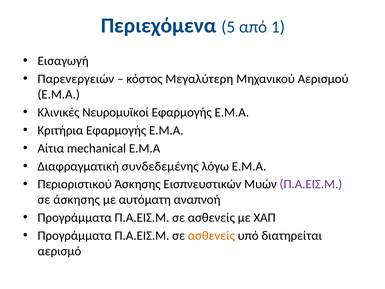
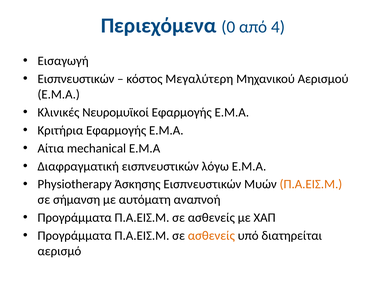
5: 5 -> 0 (228, 27)
1: 1 -> 4 (278, 27)
Παρενεργειών: Παρενεργειών -> Εισπνευστικών (76, 79)
Διαφραγματική συνδεδεμένης: συνδεδεμένης -> εισπνευστικών (160, 166)
Περιοριστικού: Περιοριστικού -> Physiotherapy (75, 184)
Π.Α.ΕΙΣ.Μ colour: purple -> orange (311, 184)
σε άσκησης: άσκησης -> σήμανση (77, 199)
